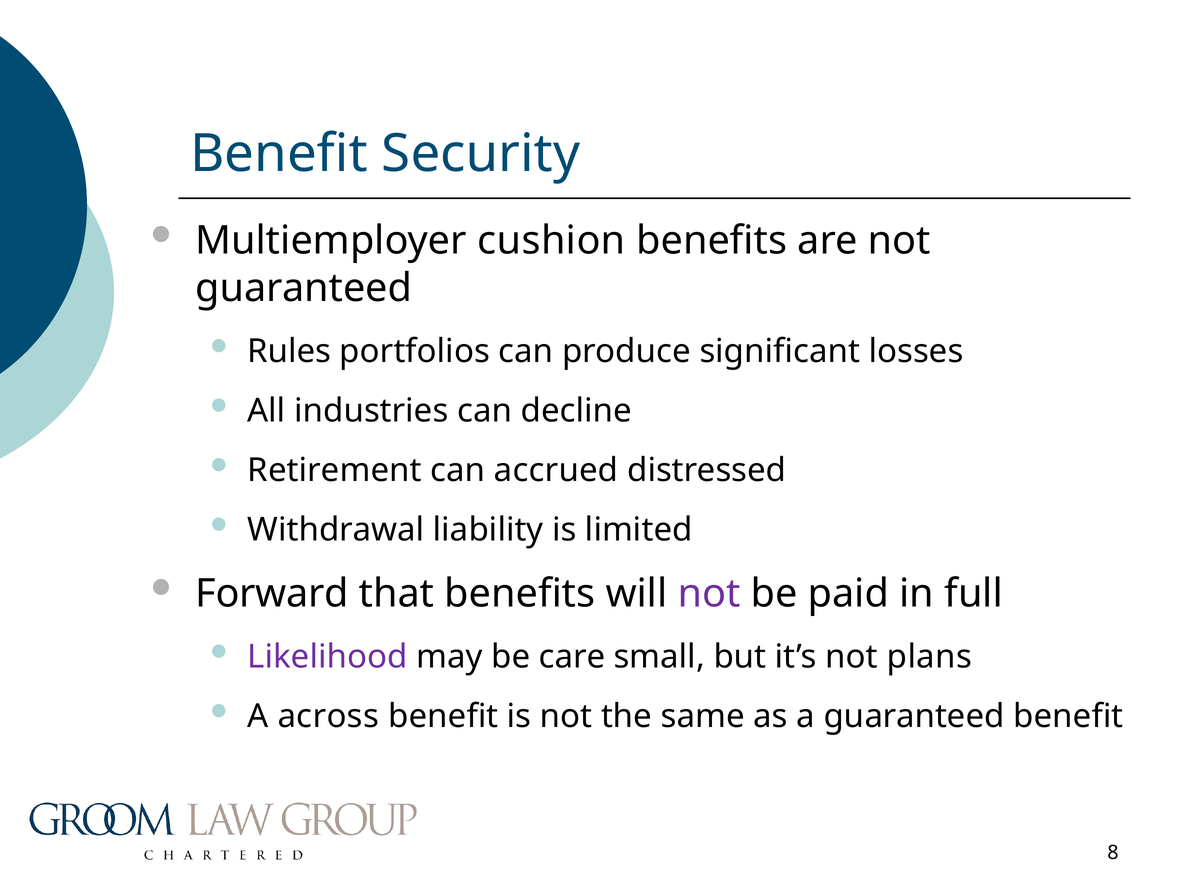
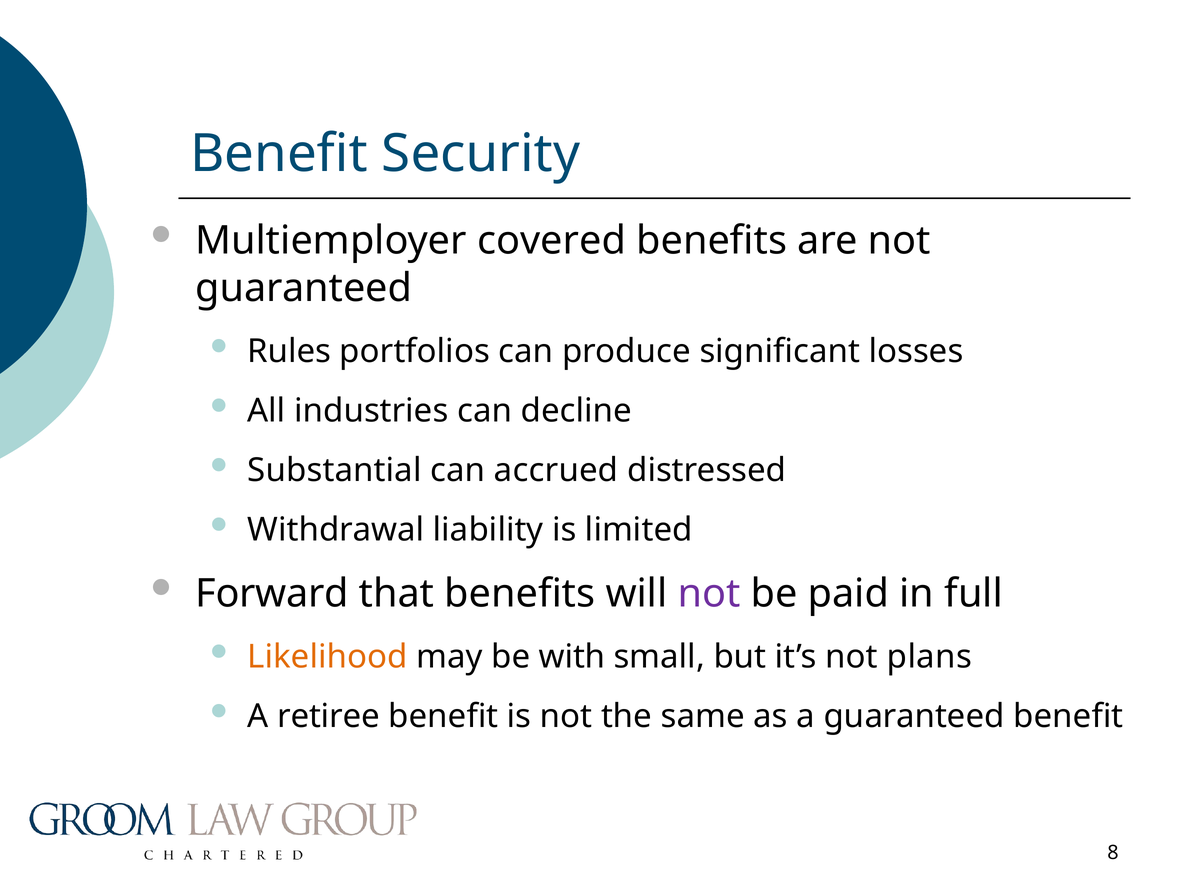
cushion: cushion -> covered (552, 241)
Retirement: Retirement -> Substantial (335, 471)
Likelihood colour: purple -> orange (328, 657)
care: care -> with (572, 657)
across: across -> retiree (329, 717)
